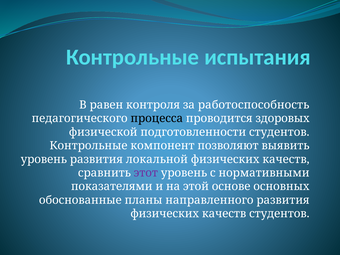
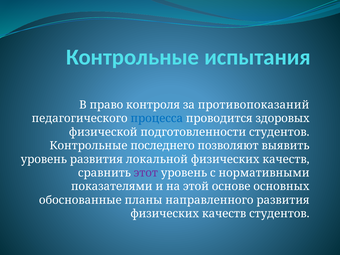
равен: равен -> право (106, 105)
работоспособность: работоспособность -> противопоказаний (254, 105)
процесса colour: black -> blue (157, 118)
компонент: компонент -> последнего (163, 146)
